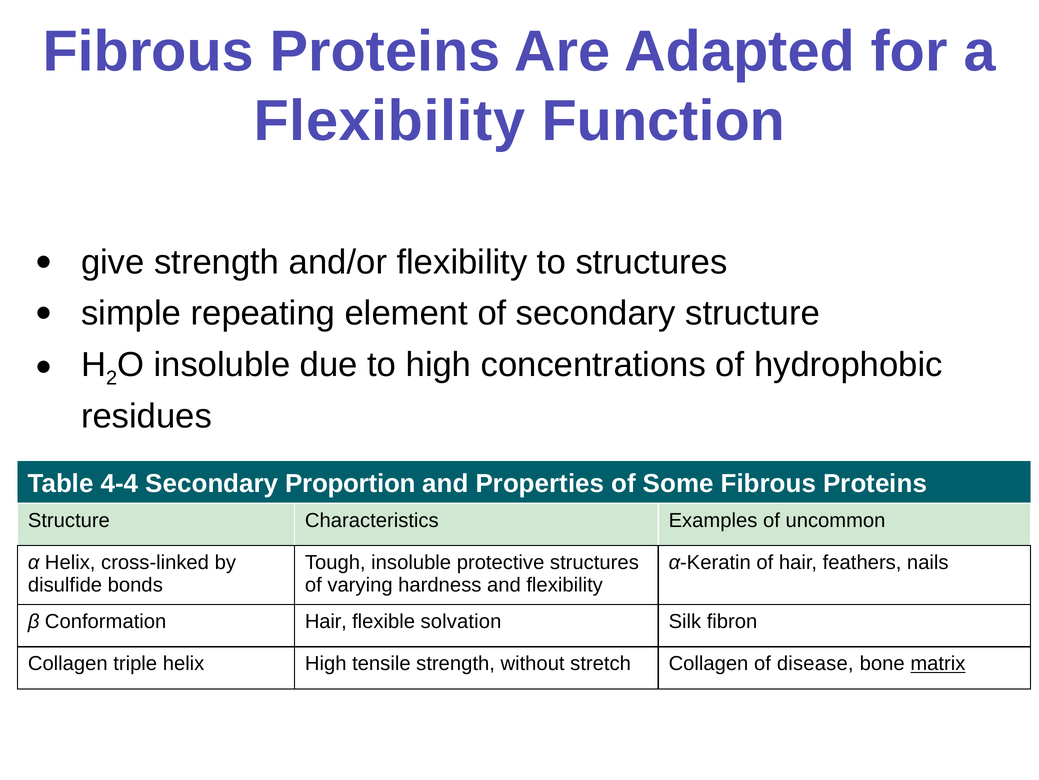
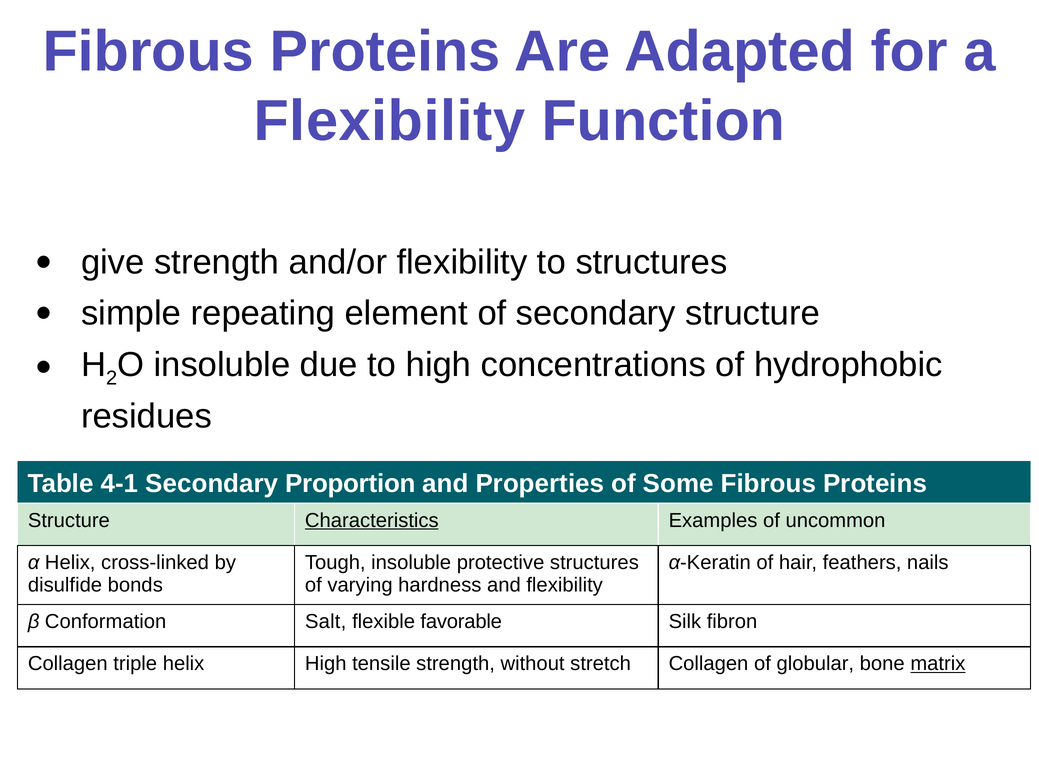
4-4: 4-4 -> 4-1 (120, 483)
Characteristics underline: none -> present (372, 520)
Conformation Hair: Hair -> Salt (326, 621)
solvation: solvation -> favorable (461, 621)
disease: disease -> globular (815, 663)
